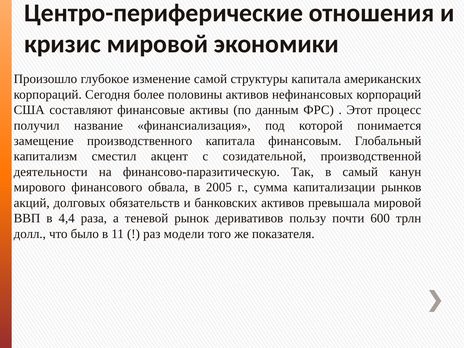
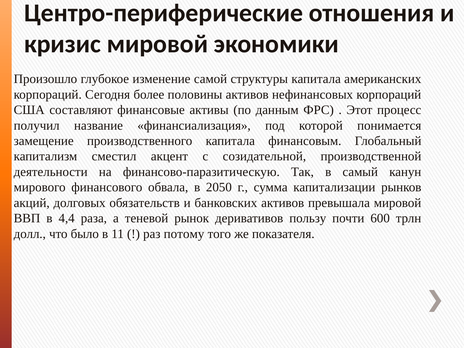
2005: 2005 -> 2050 (219, 187)
модели: модели -> потому (184, 234)
